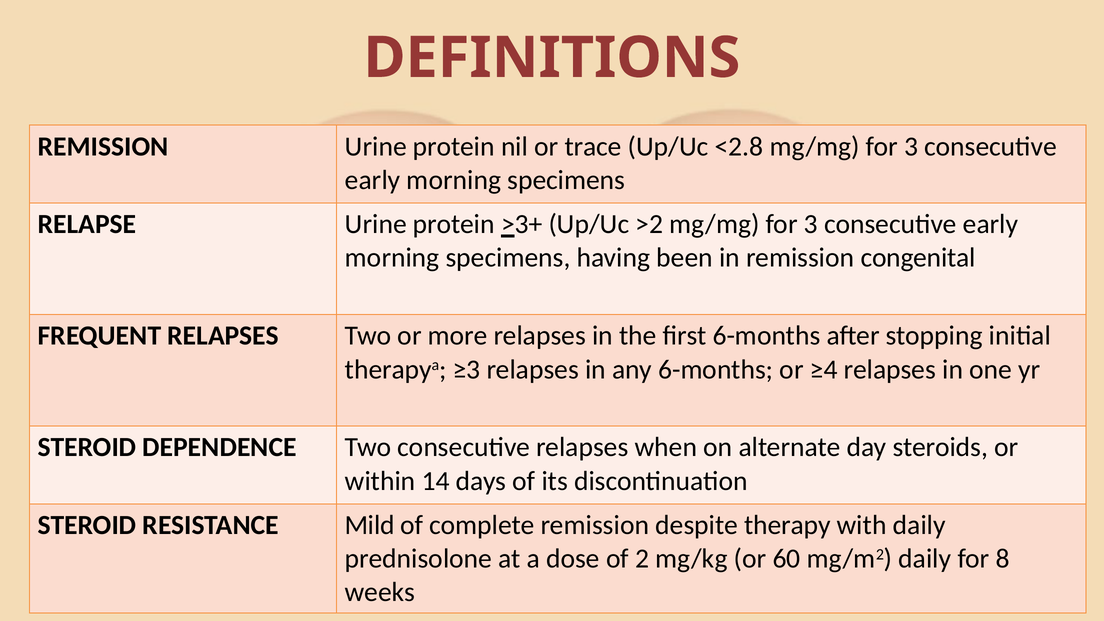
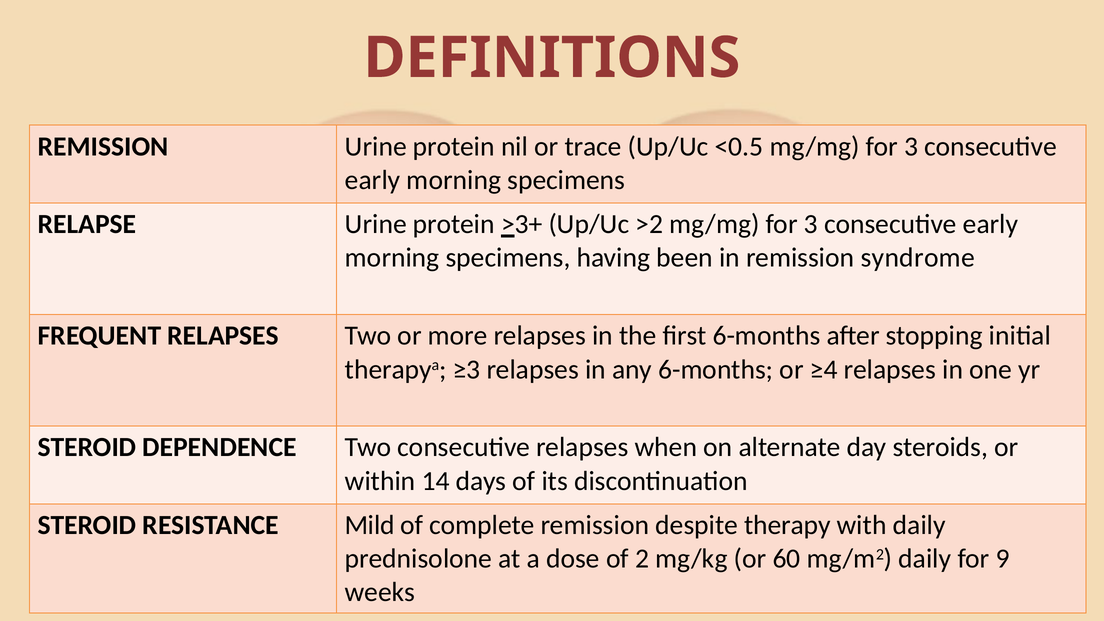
<2.8: <2.8 -> <0.5 (739, 146)
congenital: congenital -> syndrome (918, 258)
8: 8 -> 9 (1003, 559)
